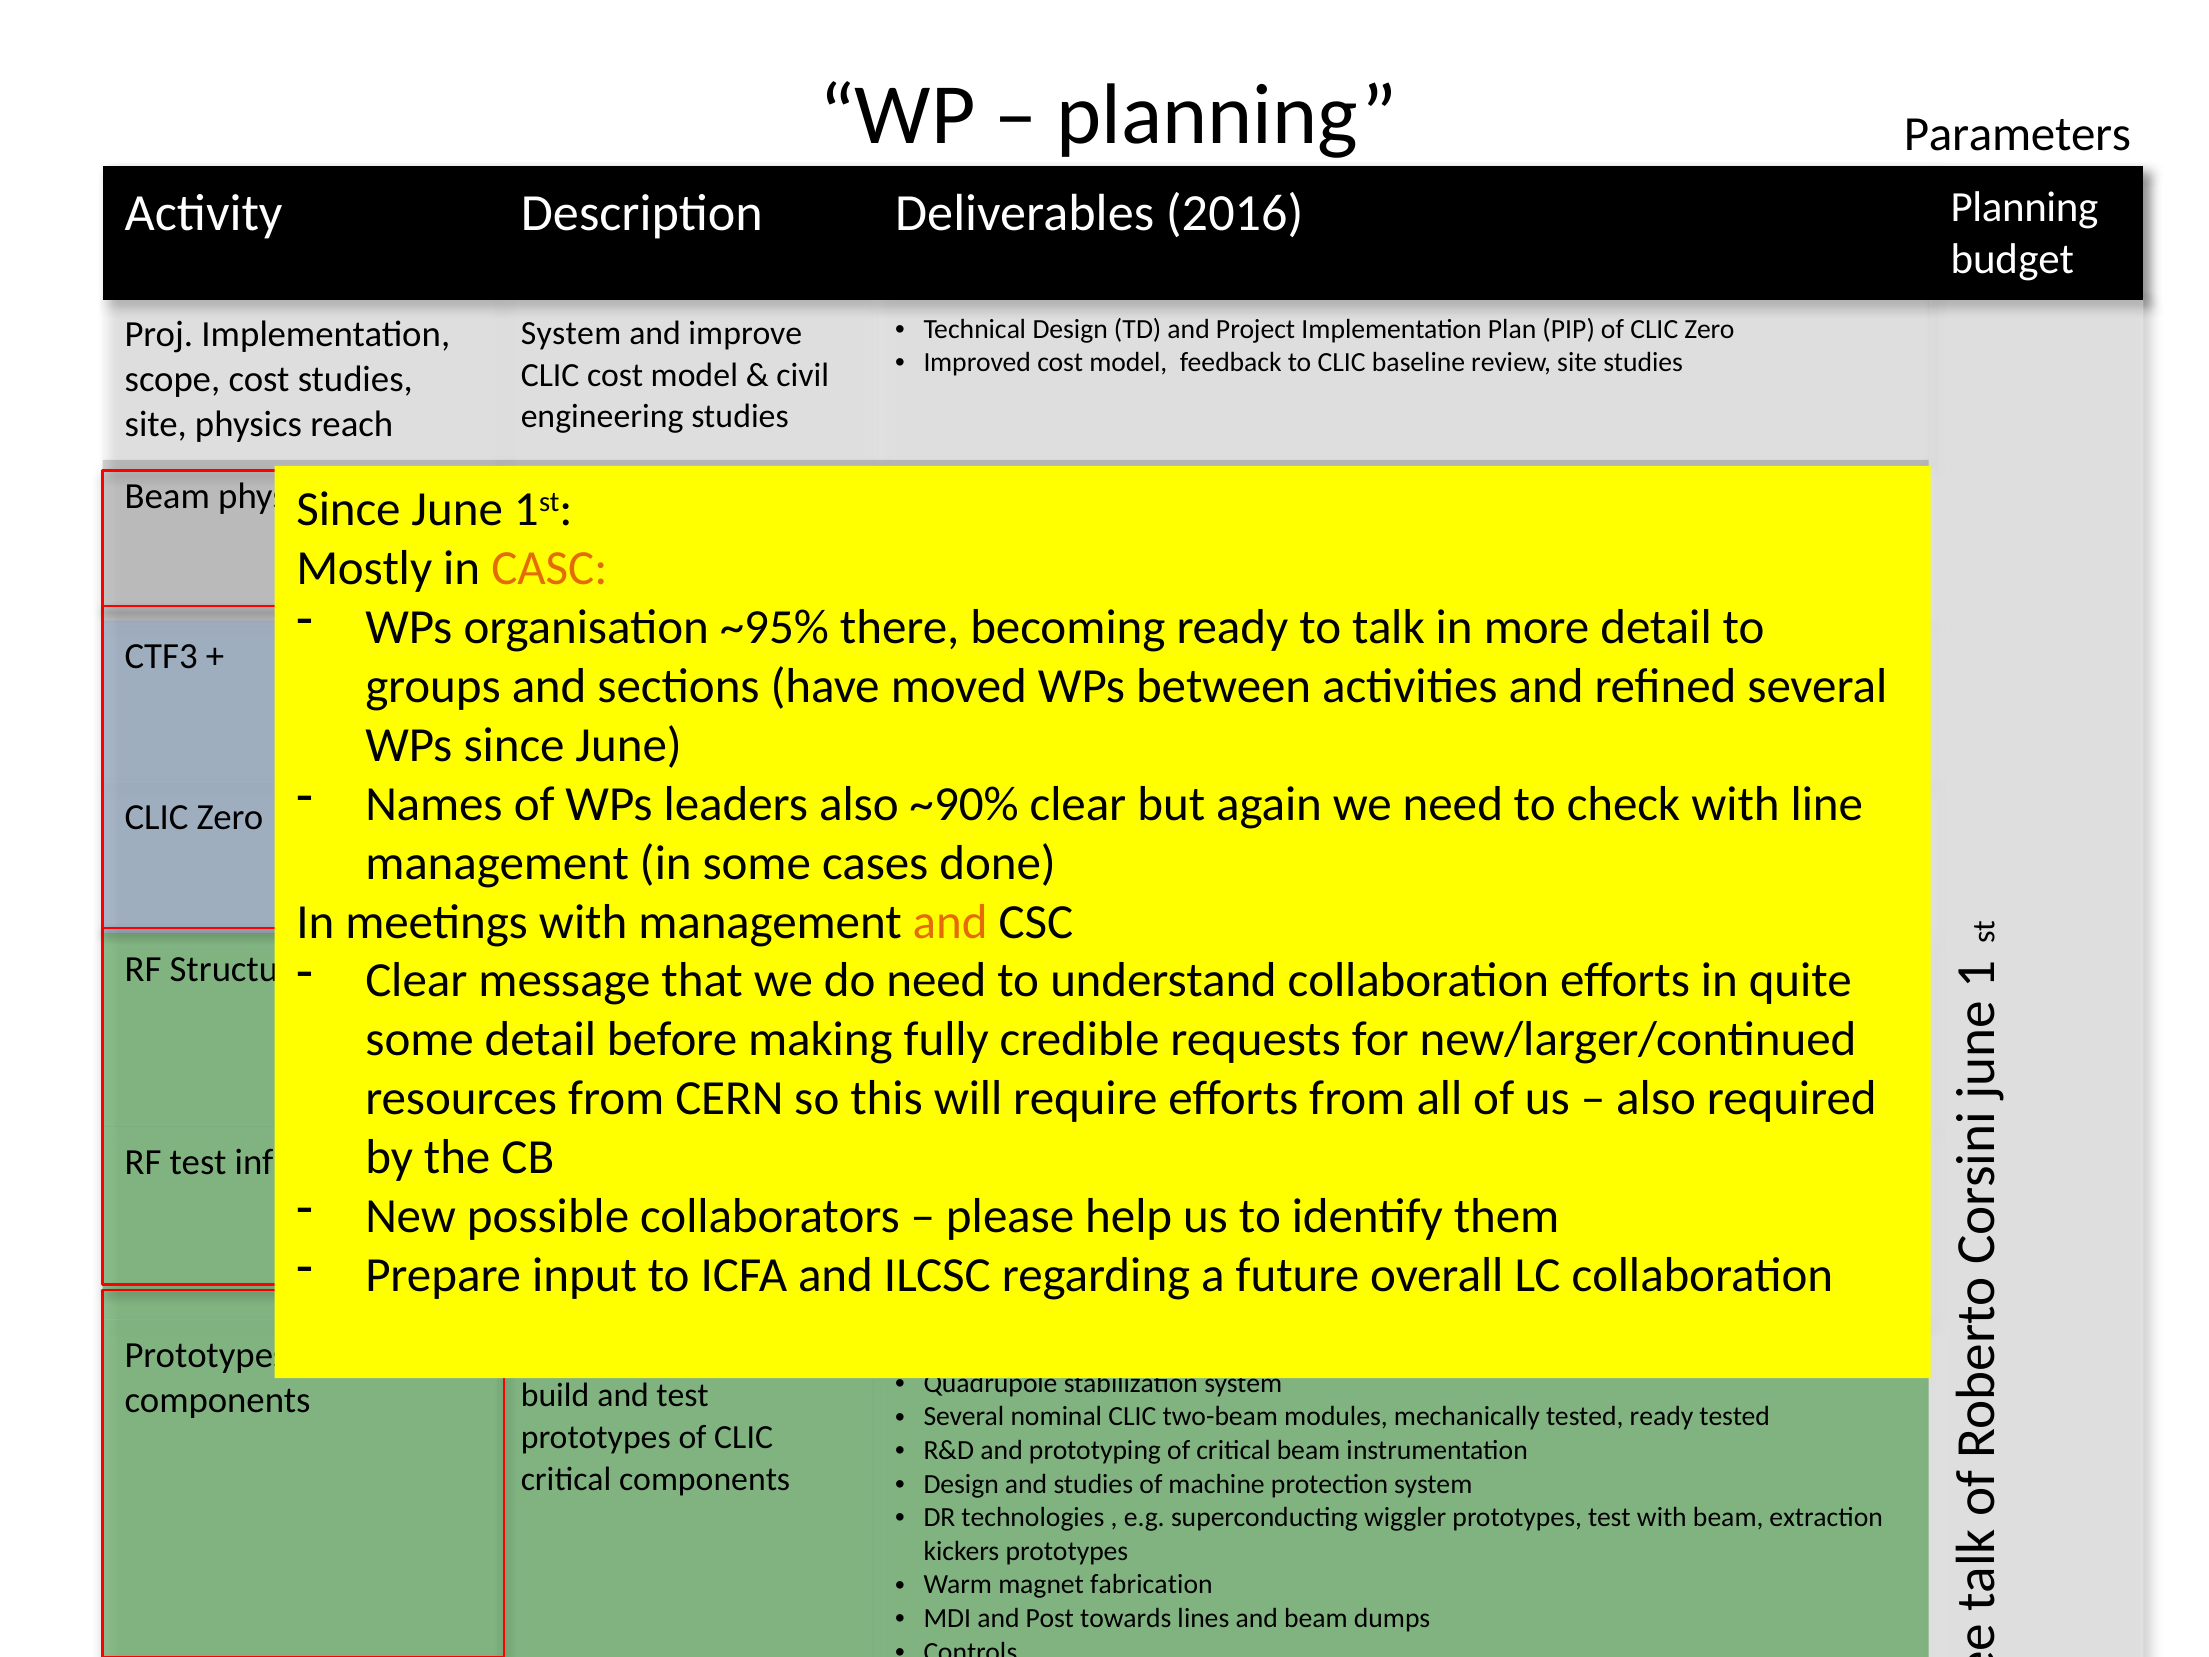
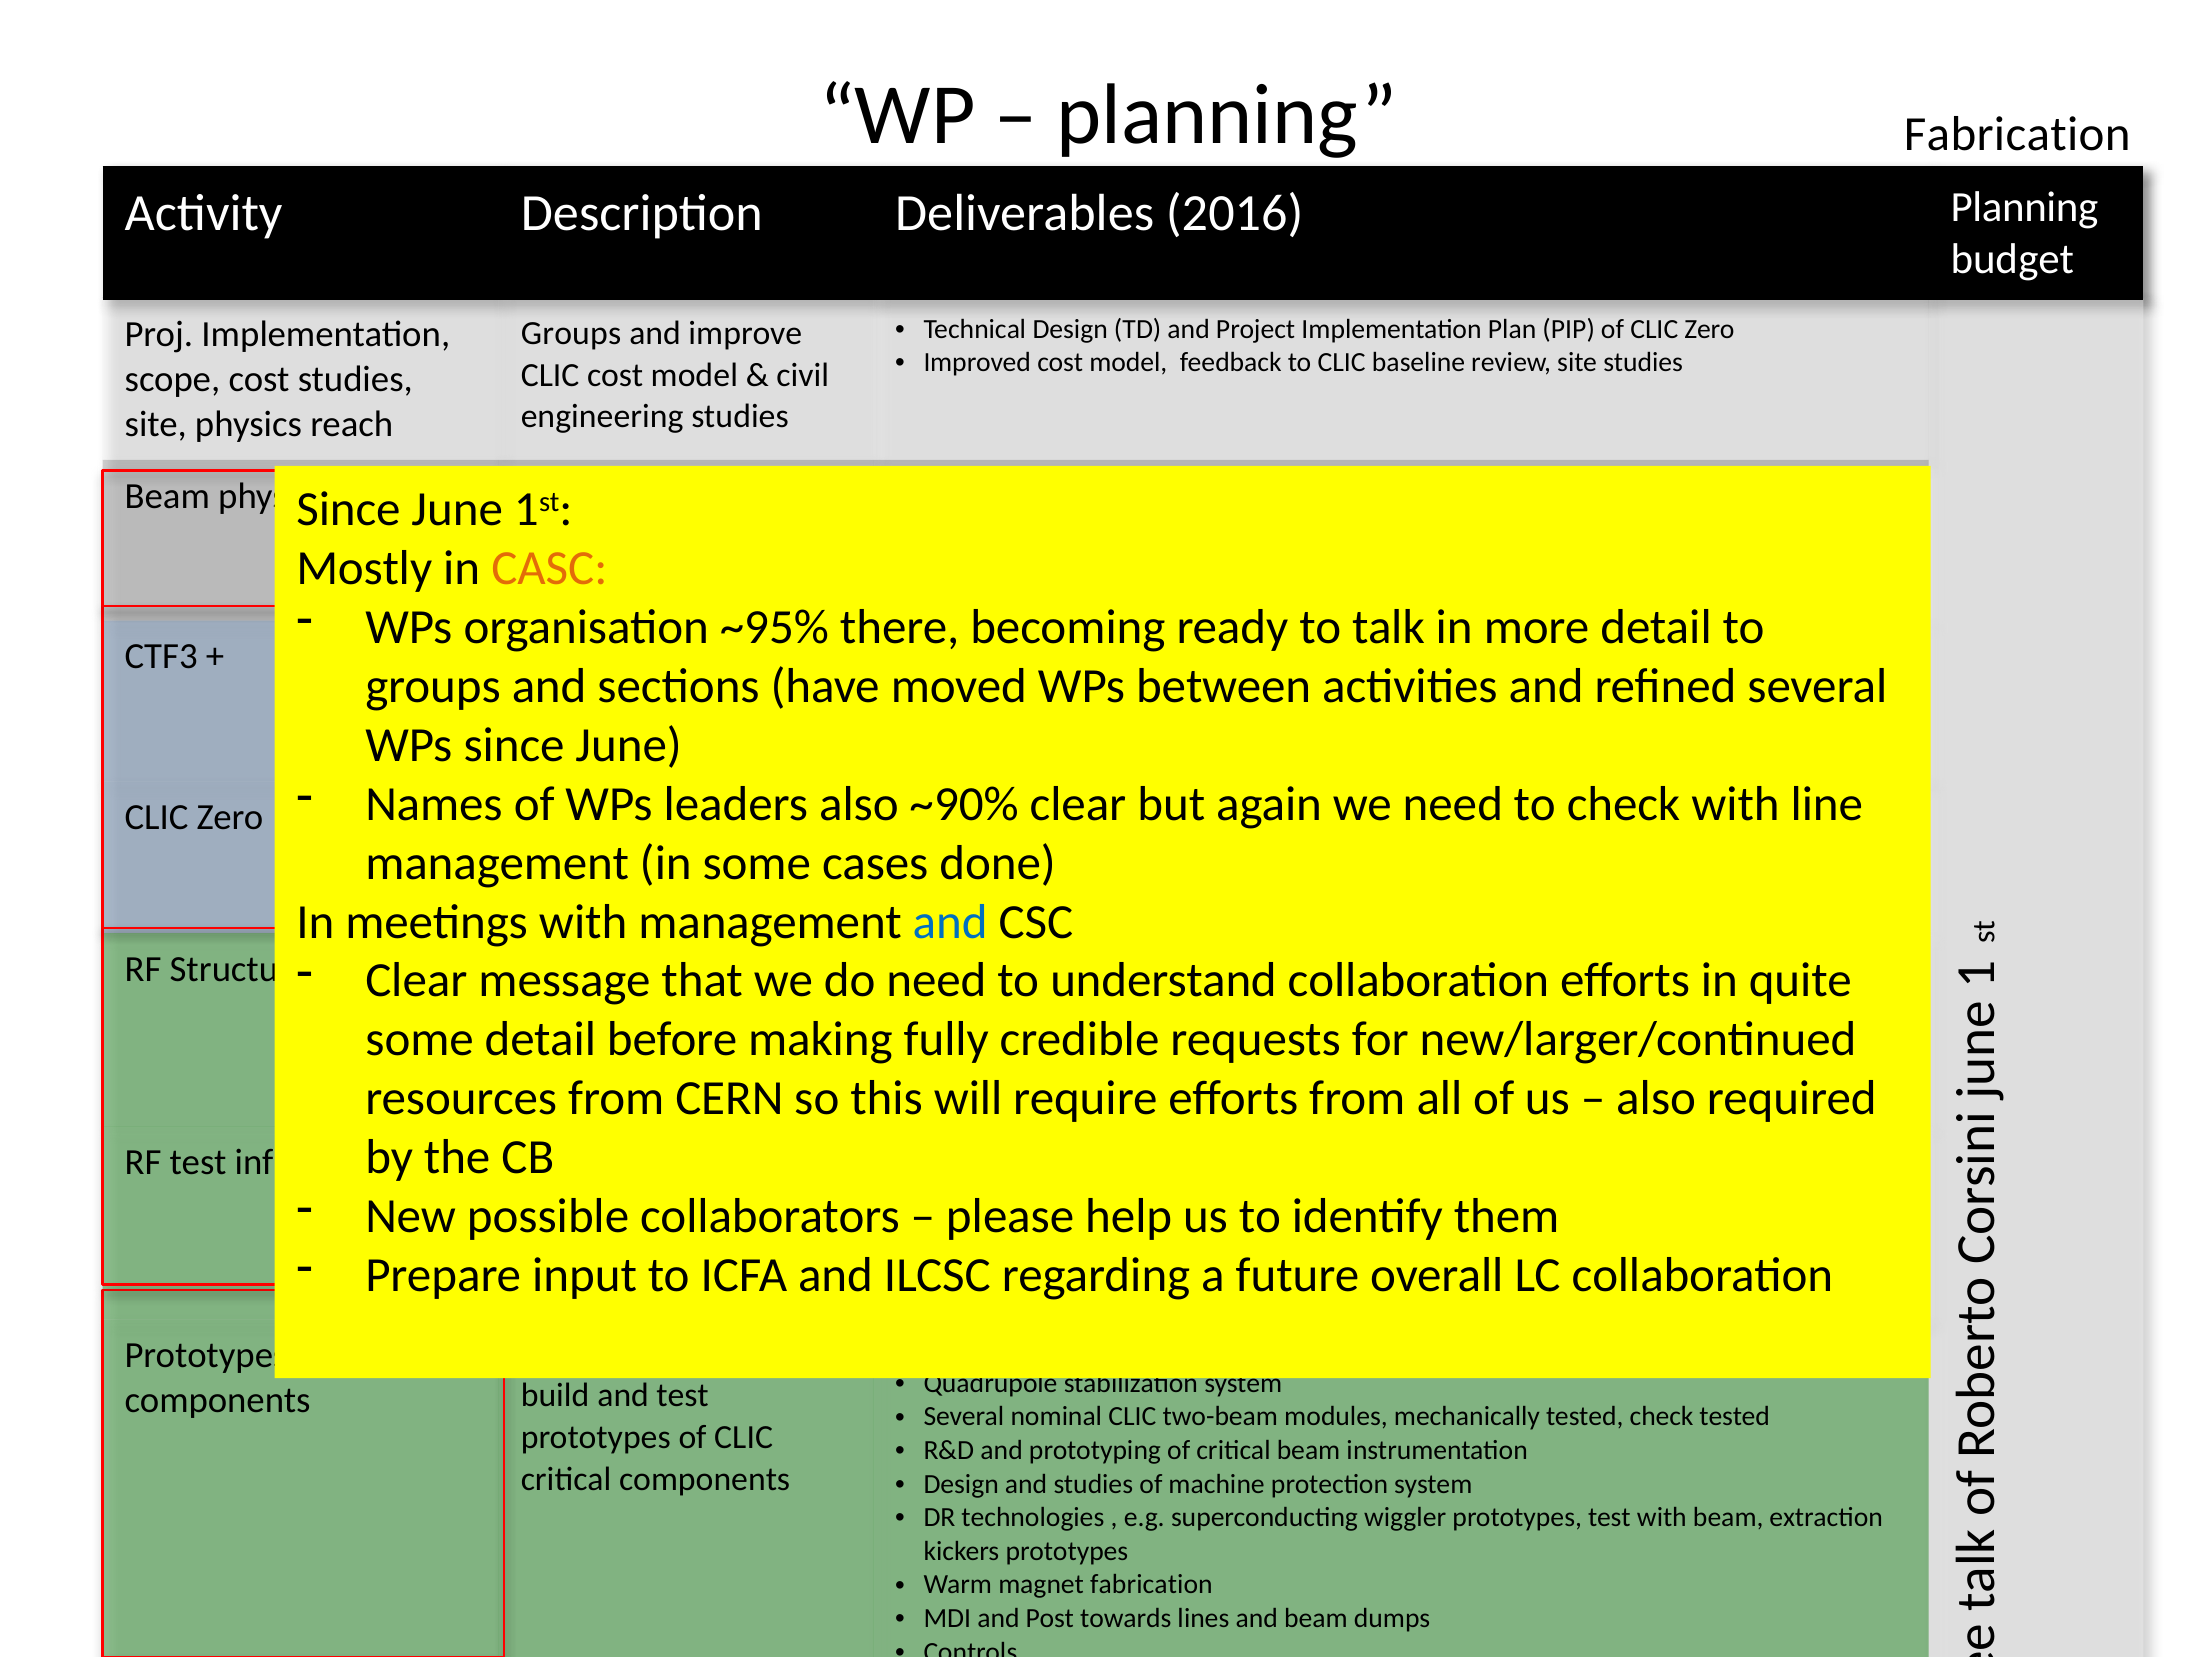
planning Parameters: Parameters -> Fabrication (2017, 134)
System: System -> Groups (571, 333)
and colour: orange -> blue (950, 922)
tested ready: ready -> check (1662, 1417)
